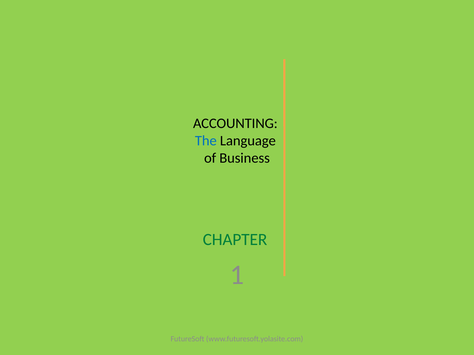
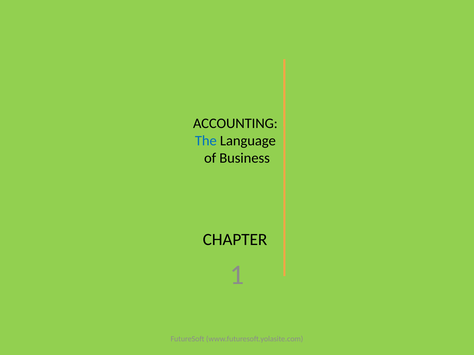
CHAPTER colour: green -> black (235, 240)
